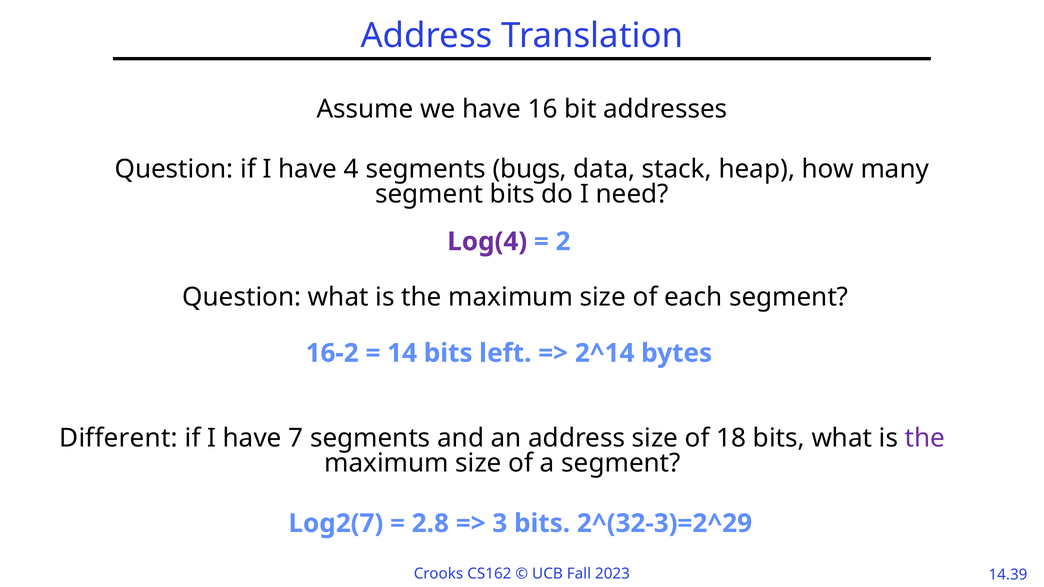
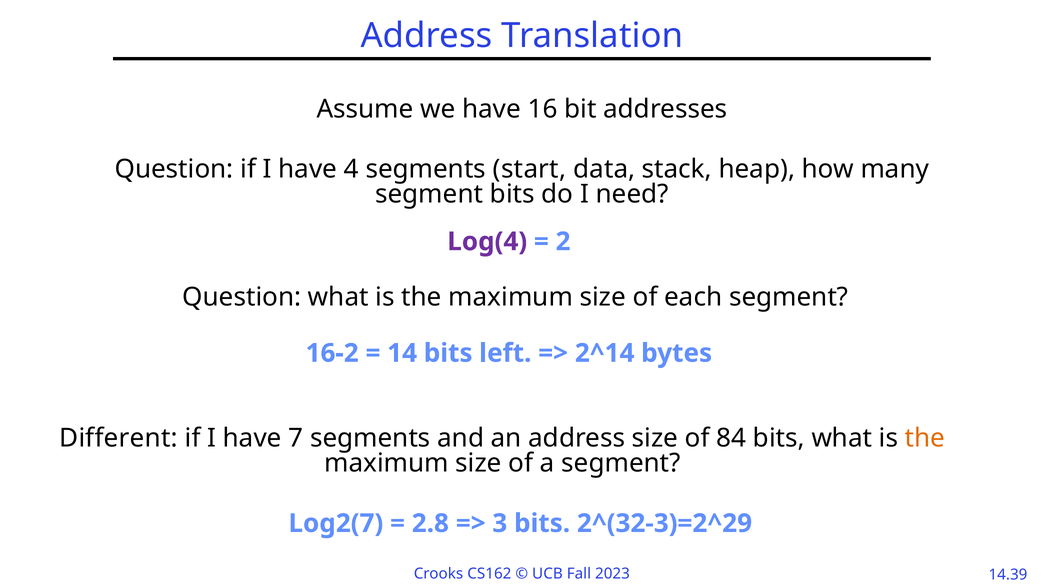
bugs: bugs -> start (530, 169)
18: 18 -> 84 (731, 438)
the colour: purple -> orange (925, 438)
